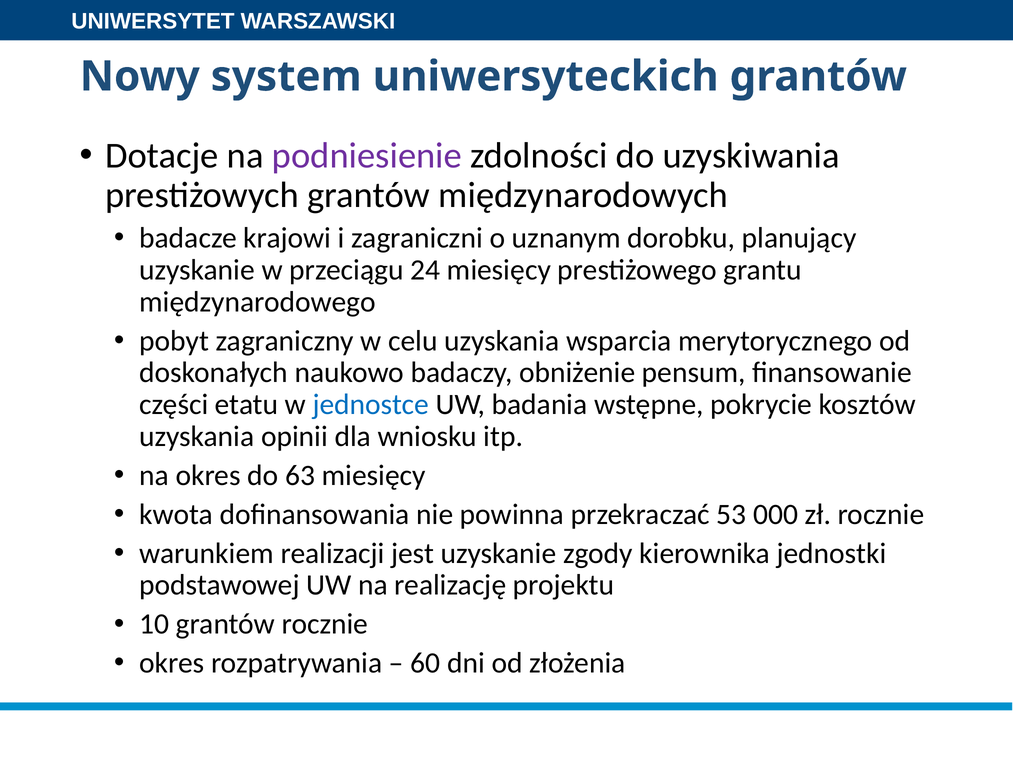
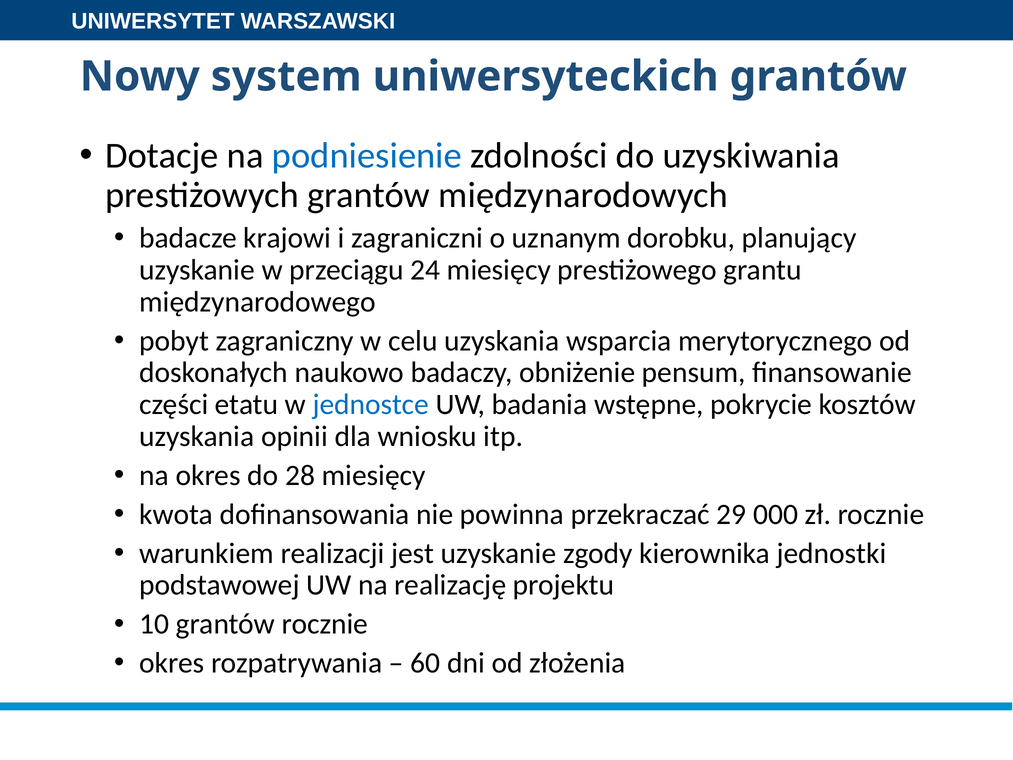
podniesienie colour: purple -> blue (367, 156)
63: 63 -> 28 (300, 475)
53: 53 -> 29 (731, 514)
